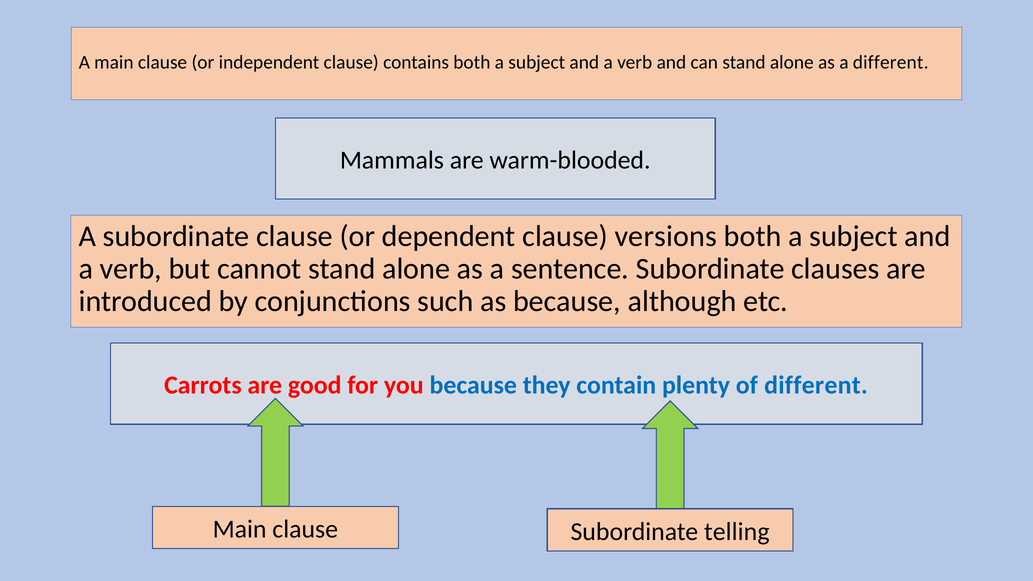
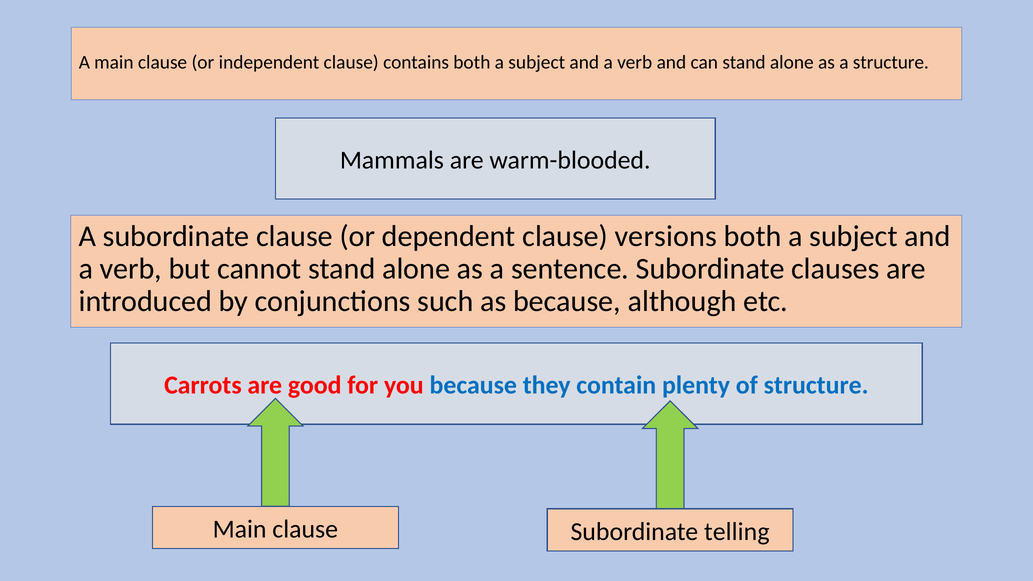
a different: different -> structure (891, 62)
of different: different -> structure (816, 385)
